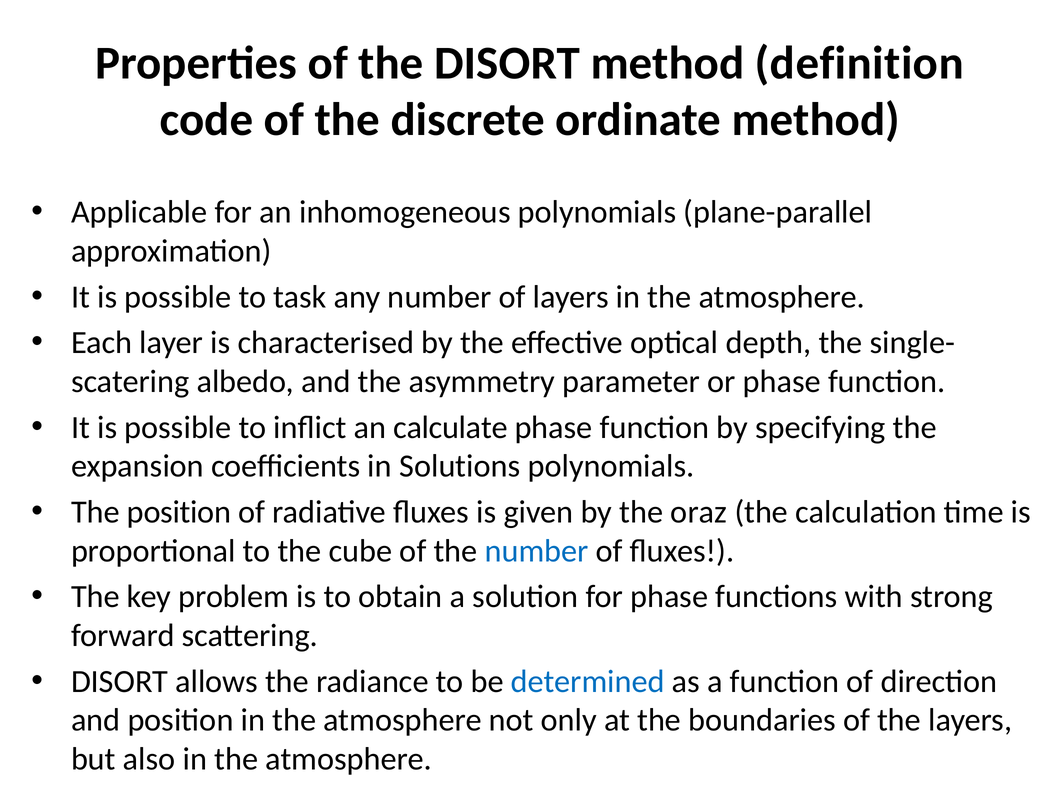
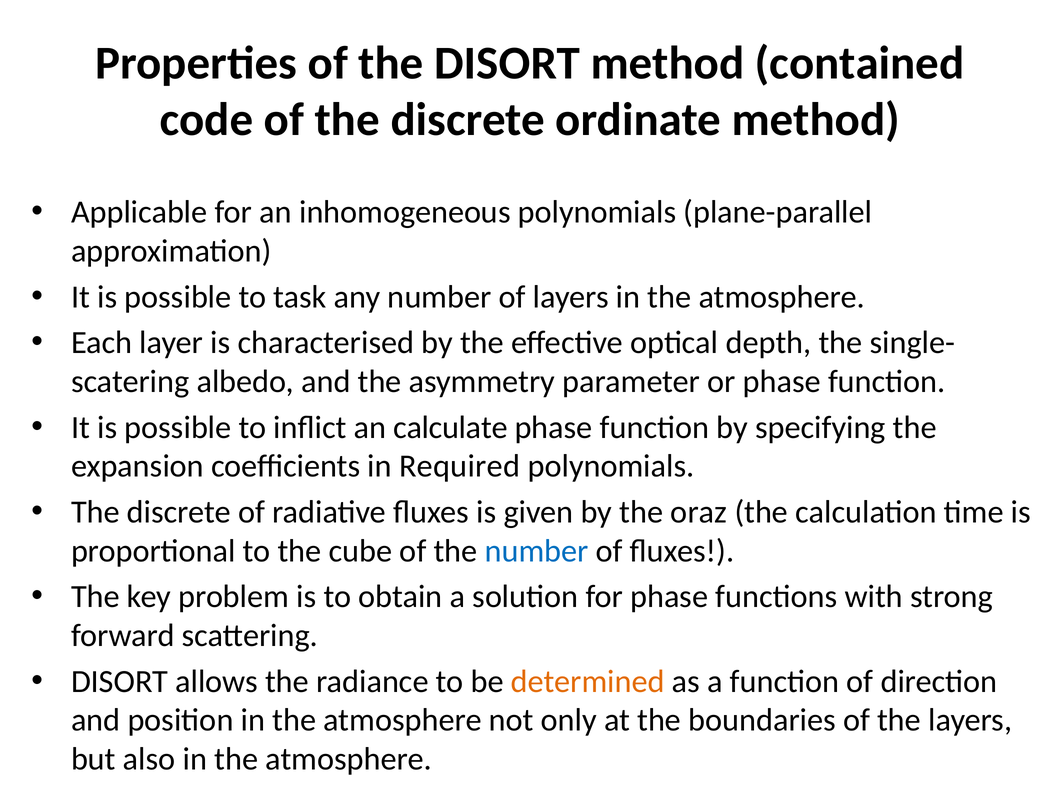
definition: definition -> contained (860, 63)
Solutions: Solutions -> Required (460, 466)
position: position -> discrete (179, 512)
determined colour: blue -> orange (588, 681)
